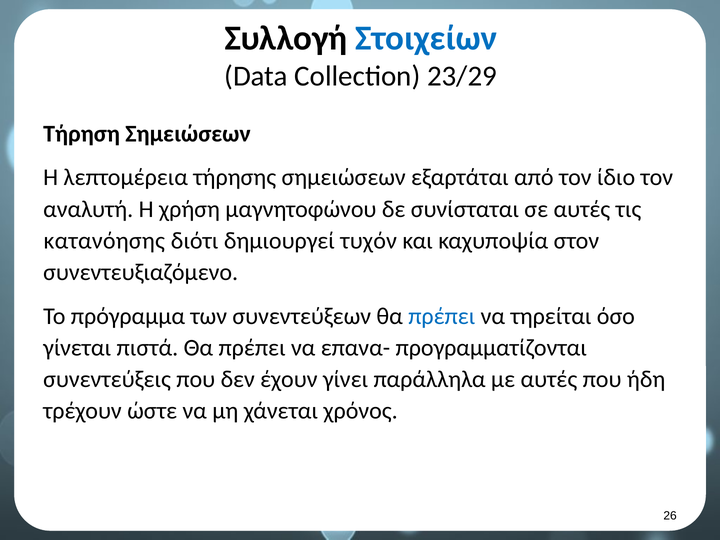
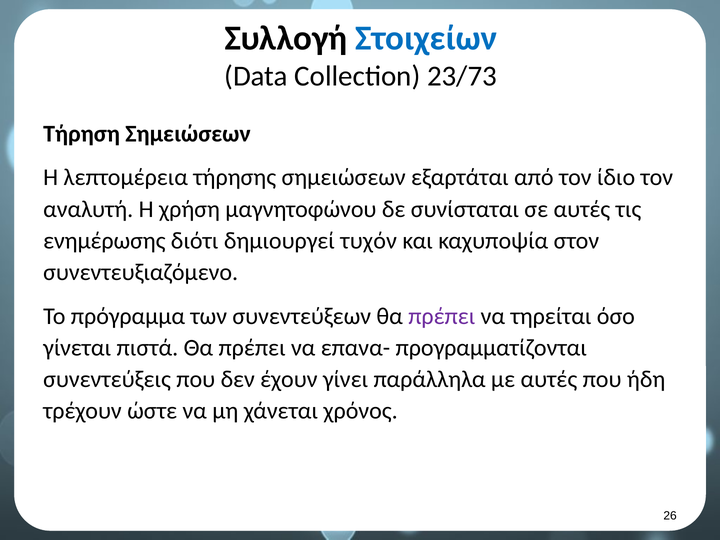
23/29: 23/29 -> 23/73 (462, 76)
κατανόησης: κατανόησης -> ενημέρωσης (104, 241)
πρέπει colour: blue -> purple (442, 316)
